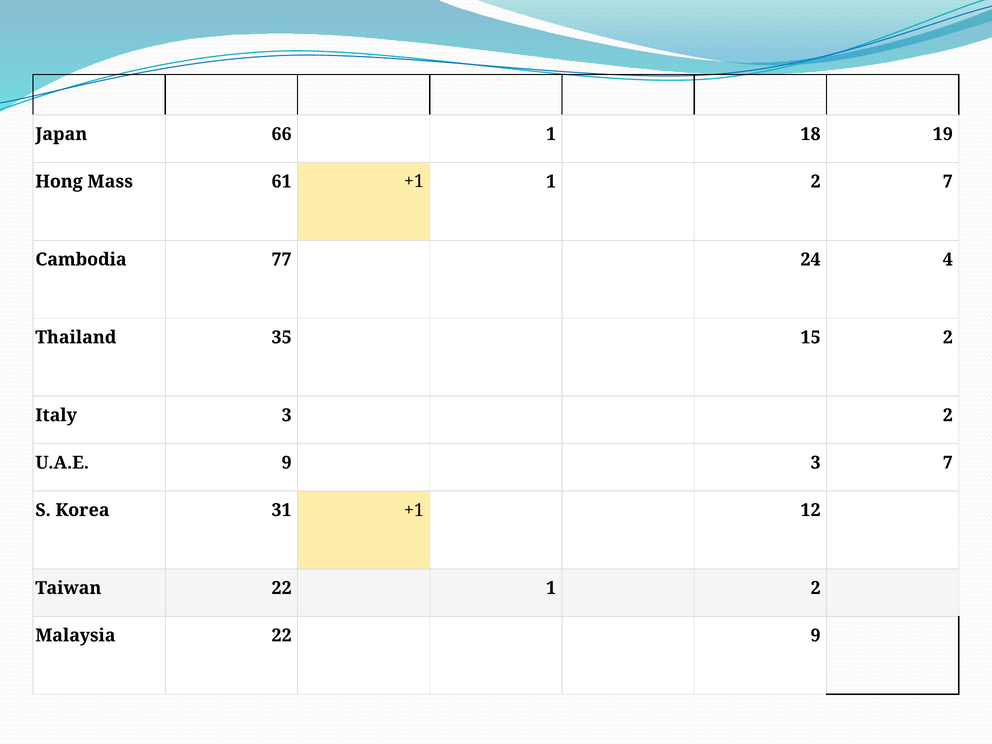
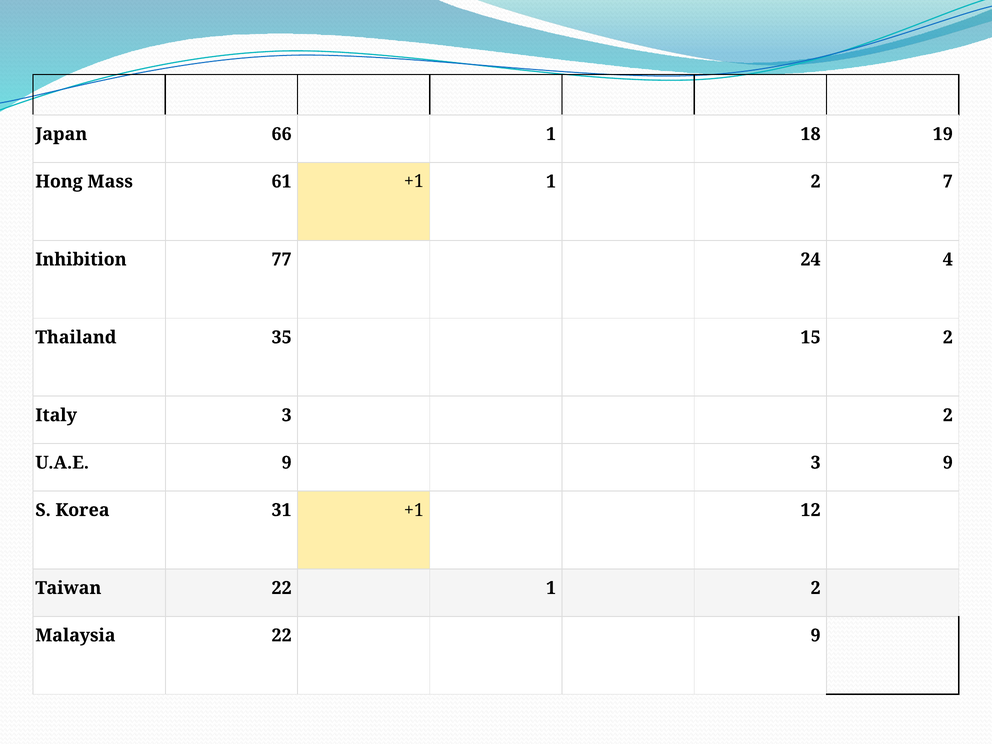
Cambodia: Cambodia -> Inhibition (81, 259)
3 7: 7 -> 9 (948, 463)
